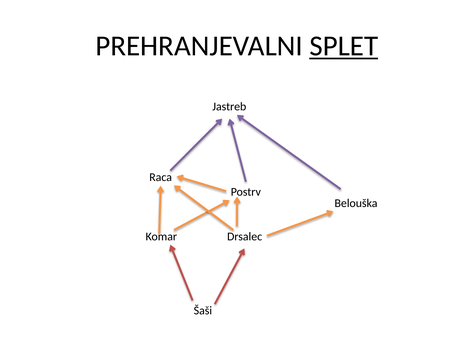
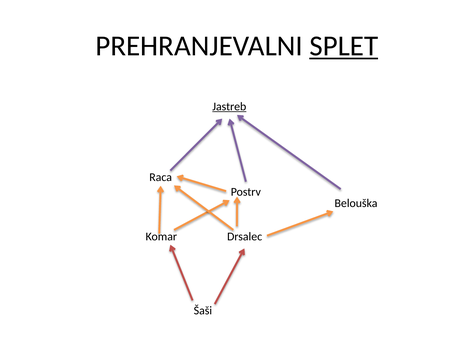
Jastreb underline: none -> present (229, 107)
